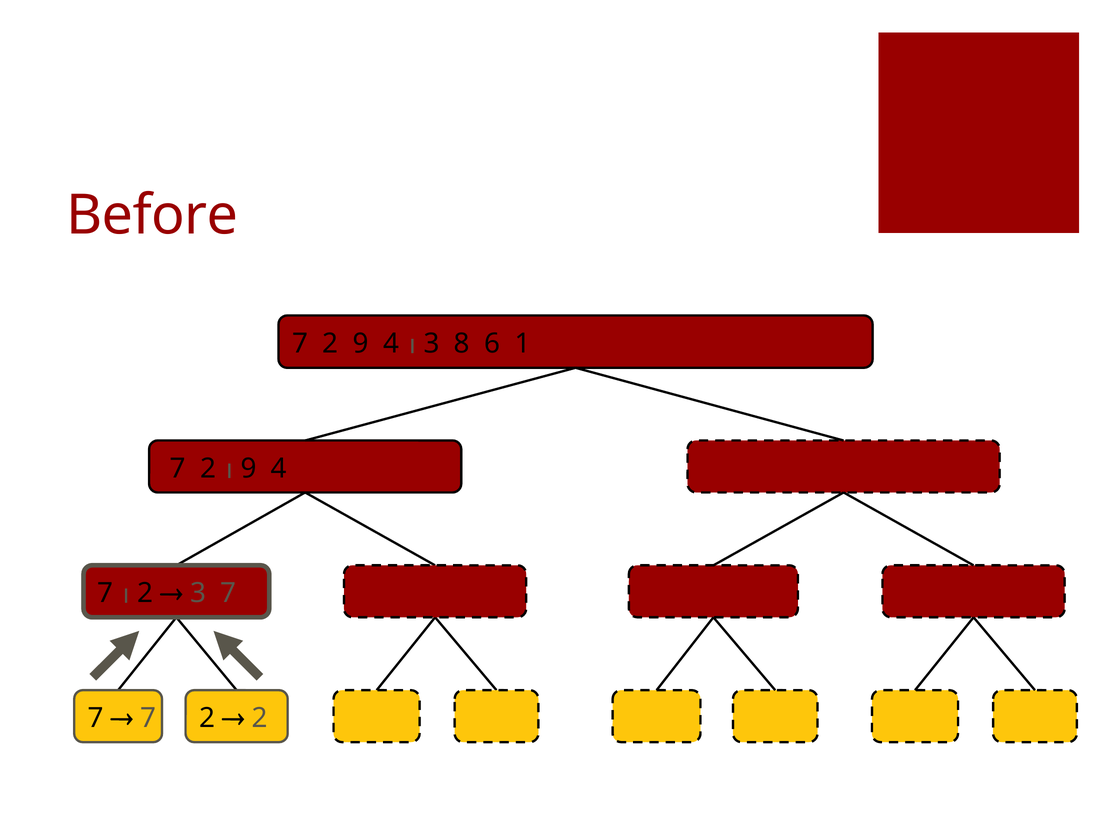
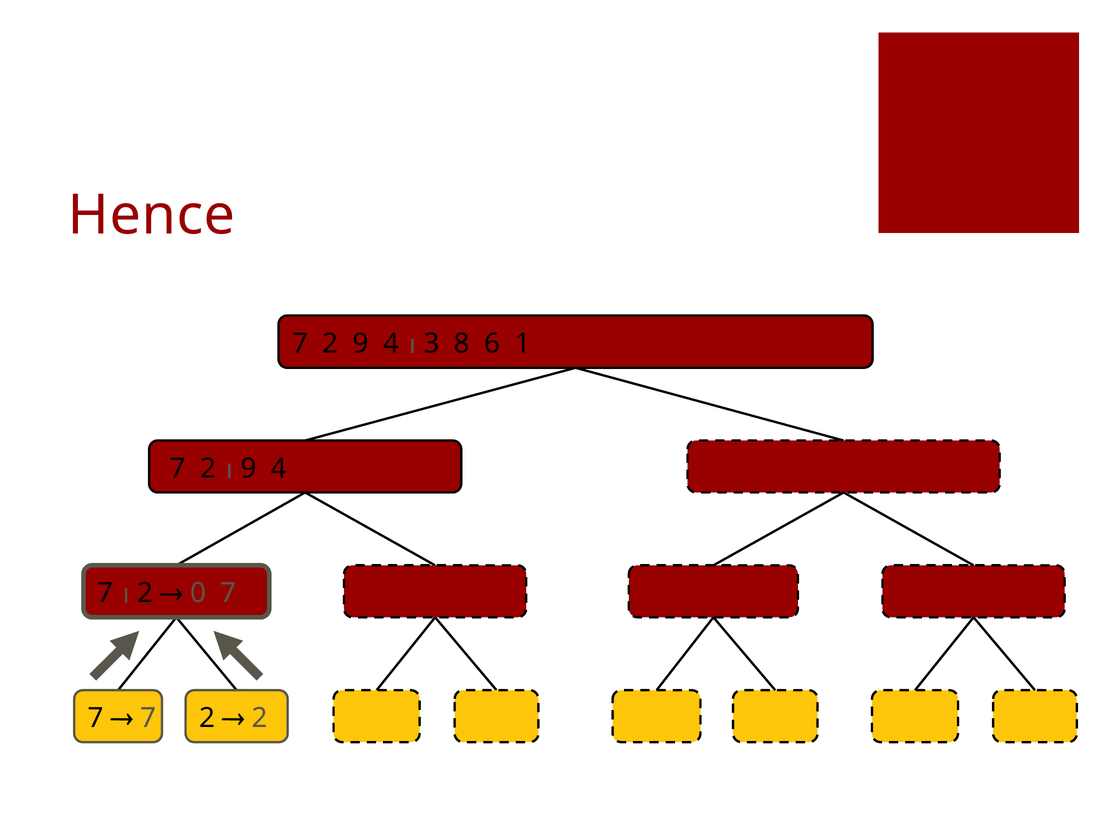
Before: Before -> Hence (152, 216)
3: 3 -> 0 (198, 594)
